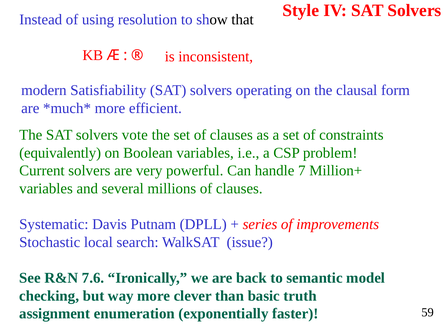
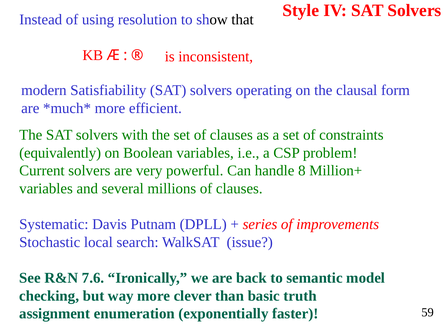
vote: vote -> with (135, 135)
7: 7 -> 8 (302, 170)
